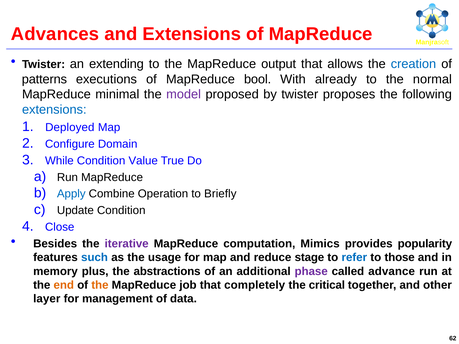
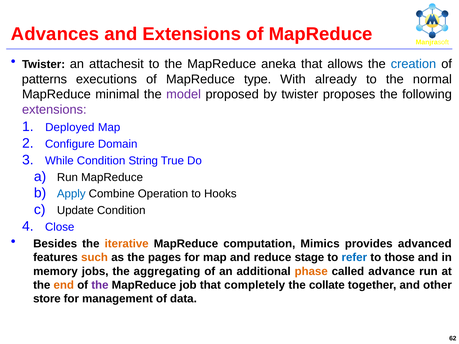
extending: extending -> attachesit (116, 64)
output: output -> aneka (279, 64)
bool: bool -> type (258, 79)
extensions colour: blue -> purple (54, 110)
Value: Value -> String (143, 161)
Briefly: Briefly -> Hooks (220, 194)
iterative colour: purple -> orange (127, 244)
popularity: popularity -> advanced (425, 244)
such colour: blue -> orange (95, 258)
usage: usage -> pages (165, 258)
plus: plus -> jobs (95, 271)
abstractions: abstractions -> aggregating (167, 271)
phase colour: purple -> orange (311, 271)
the colour: orange -> purple (100, 285)
critical: critical -> collate (327, 285)
layer: layer -> store (47, 299)
